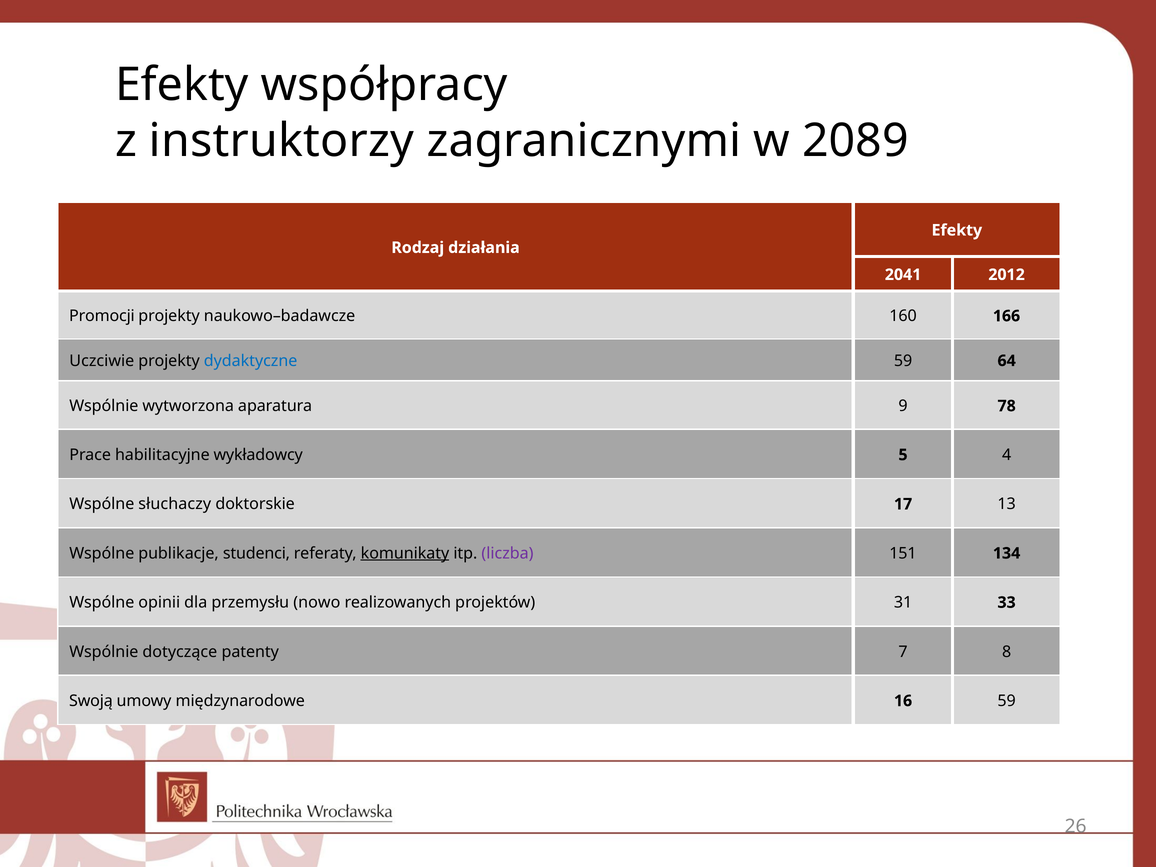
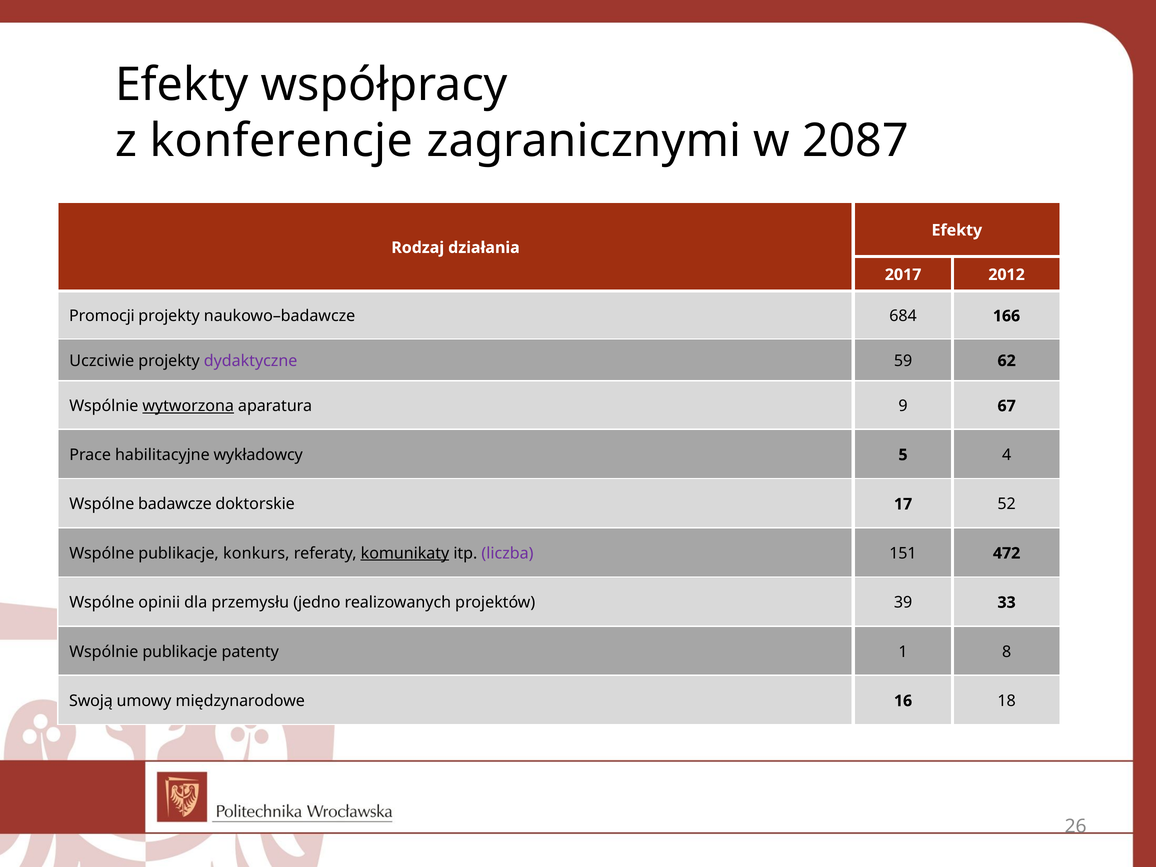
instruktorzy: instruktorzy -> konferencje (281, 141)
2089: 2089 -> 2087 (855, 141)
2041: 2041 -> 2017 (903, 275)
160: 160 -> 684 (903, 316)
dydaktyczne colour: blue -> purple (251, 361)
64: 64 -> 62 (1007, 361)
wytworzona underline: none -> present (188, 406)
78: 78 -> 67 (1007, 406)
słuchaczy: słuchaczy -> badawcze (175, 504)
13: 13 -> 52 (1007, 504)
studenci: studenci -> konkurs (256, 553)
134: 134 -> 472 (1007, 553)
nowo: nowo -> jedno (317, 603)
31: 31 -> 39 (903, 603)
Wspólnie dotyczące: dotyczące -> publikacje (180, 652)
7: 7 -> 1 (903, 652)
16 59: 59 -> 18 (1007, 701)
